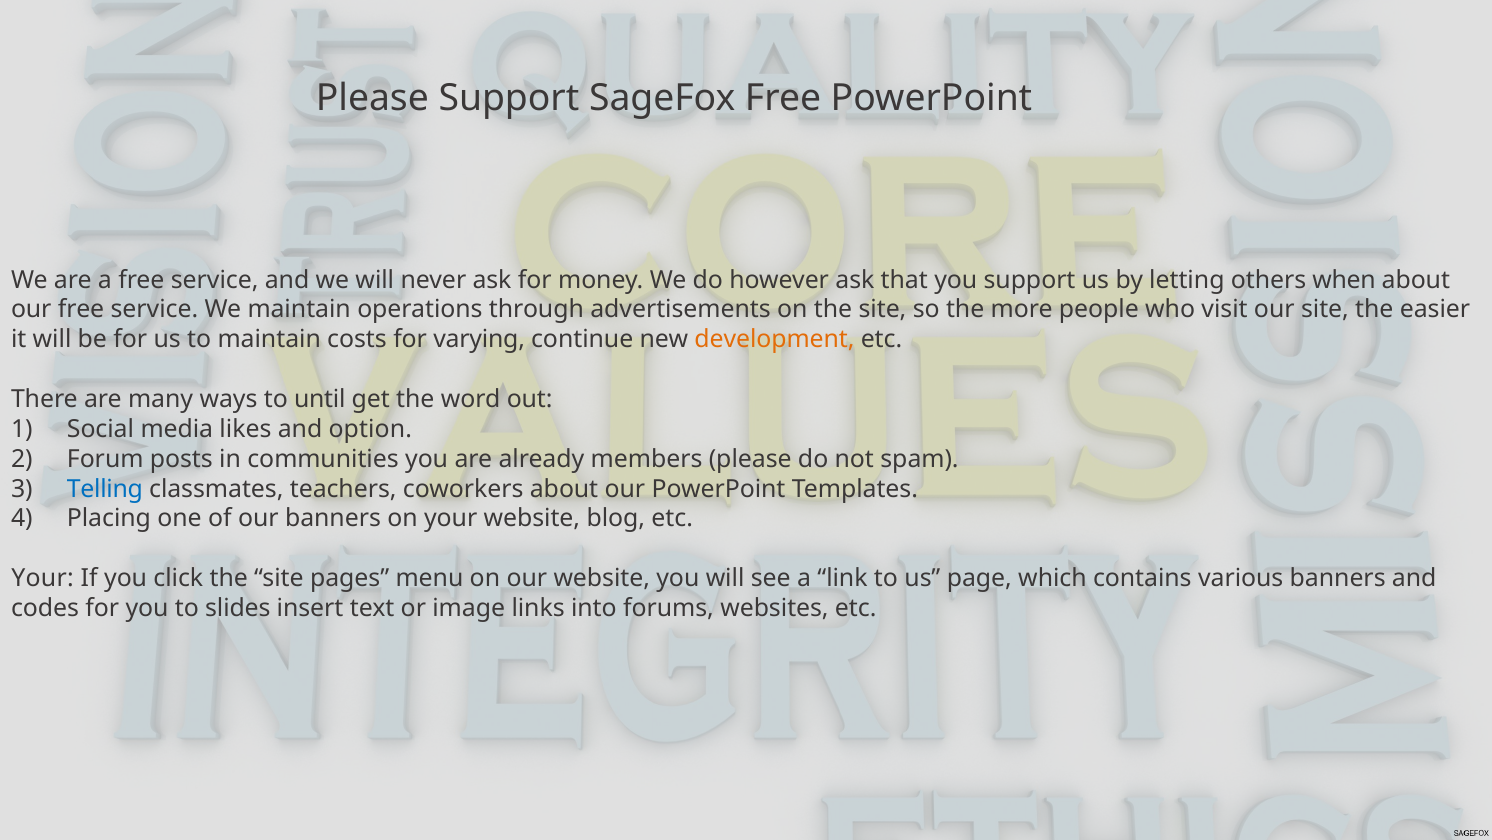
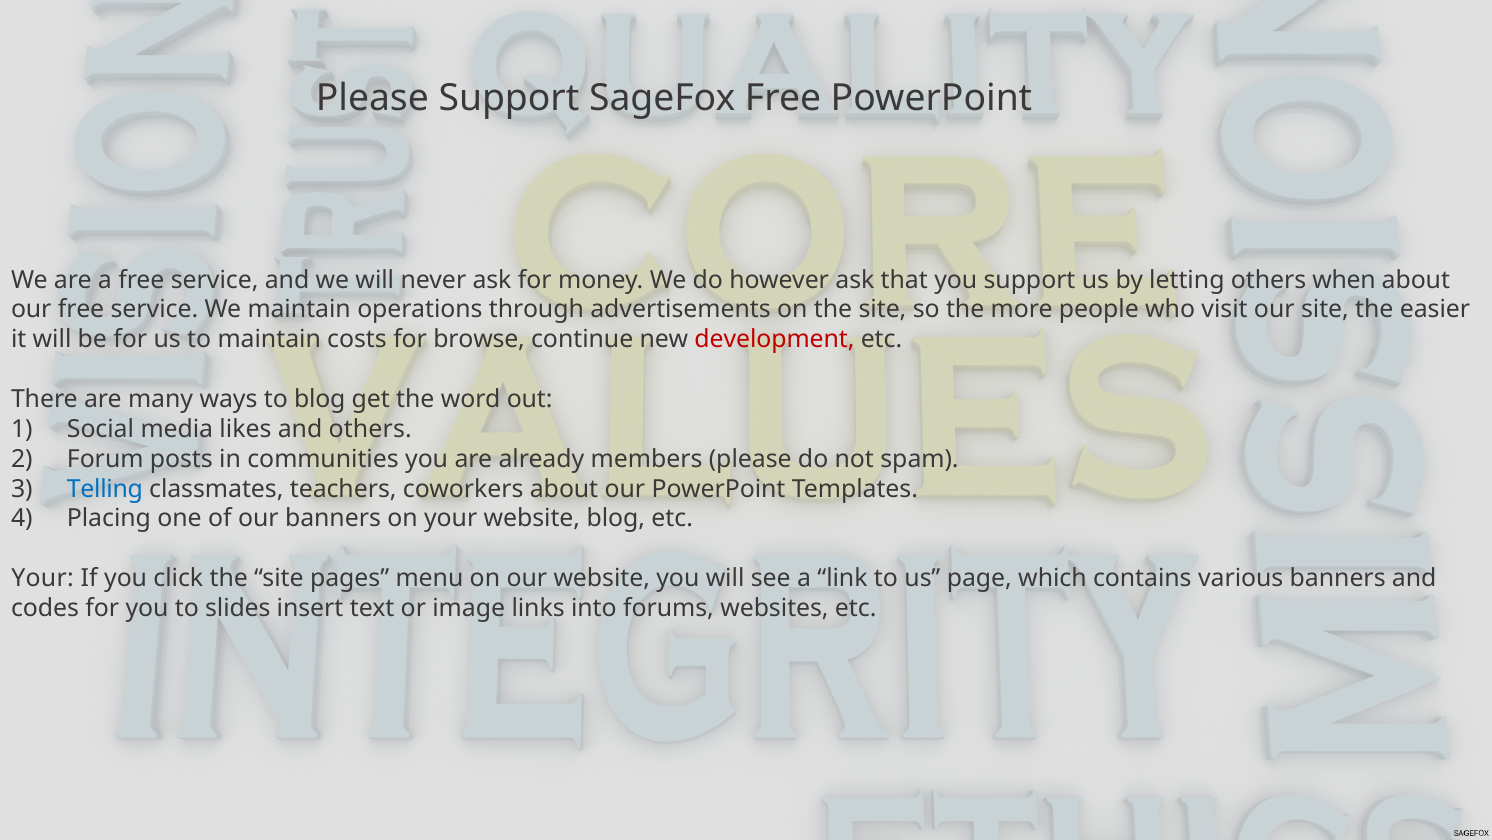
varying: varying -> browse (479, 339)
development colour: orange -> red (774, 339)
to until: until -> blog (320, 399)
and option: option -> others (370, 429)
